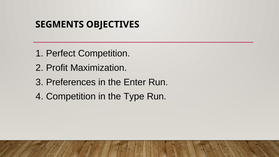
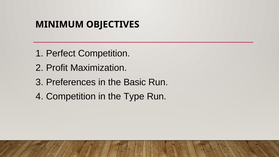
SEGMENTS: SEGMENTS -> MINIMUM (59, 24)
Enter: Enter -> Basic (135, 82)
